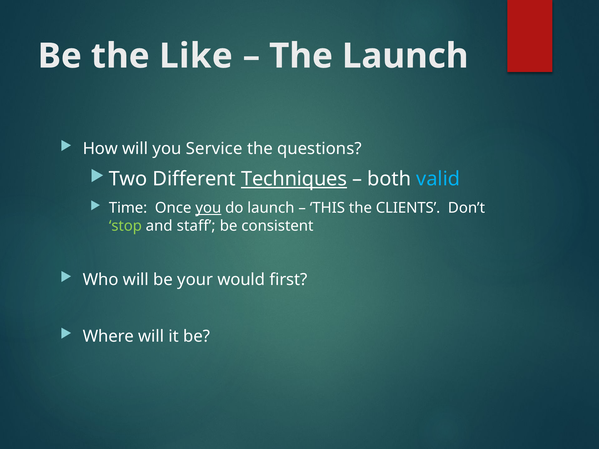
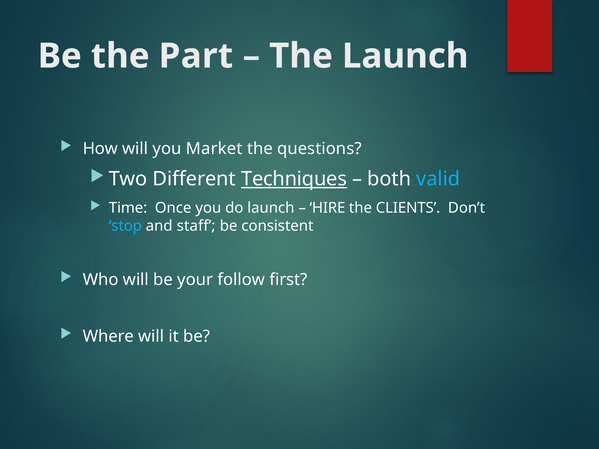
Like: Like -> Part (196, 56)
Service: Service -> Market (214, 149)
you underline: present -> none (208, 208)
THIS: THIS -> HIRE (327, 208)
stop colour: light green -> light blue (125, 226)
would: would -> follow (241, 280)
